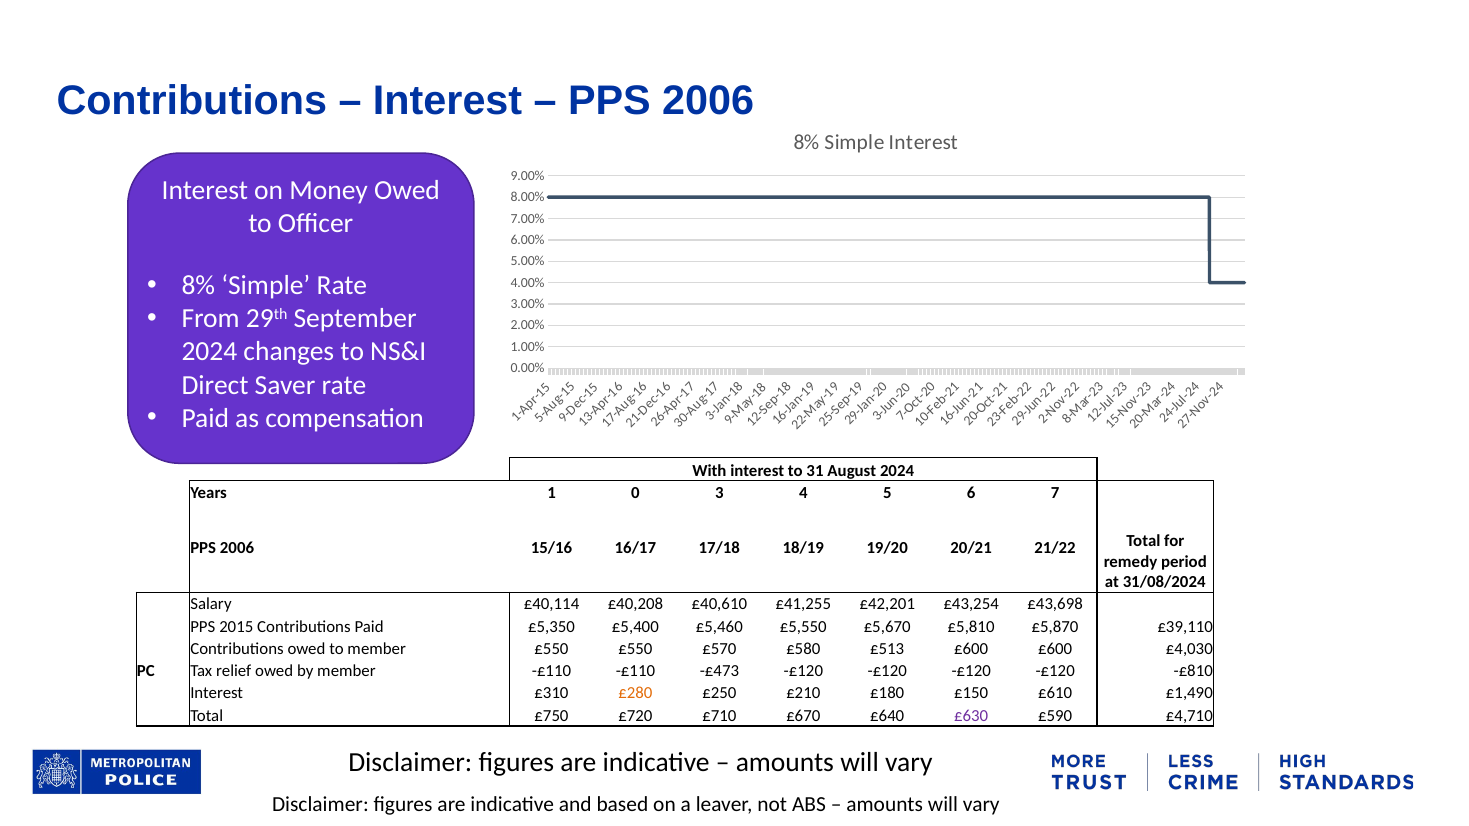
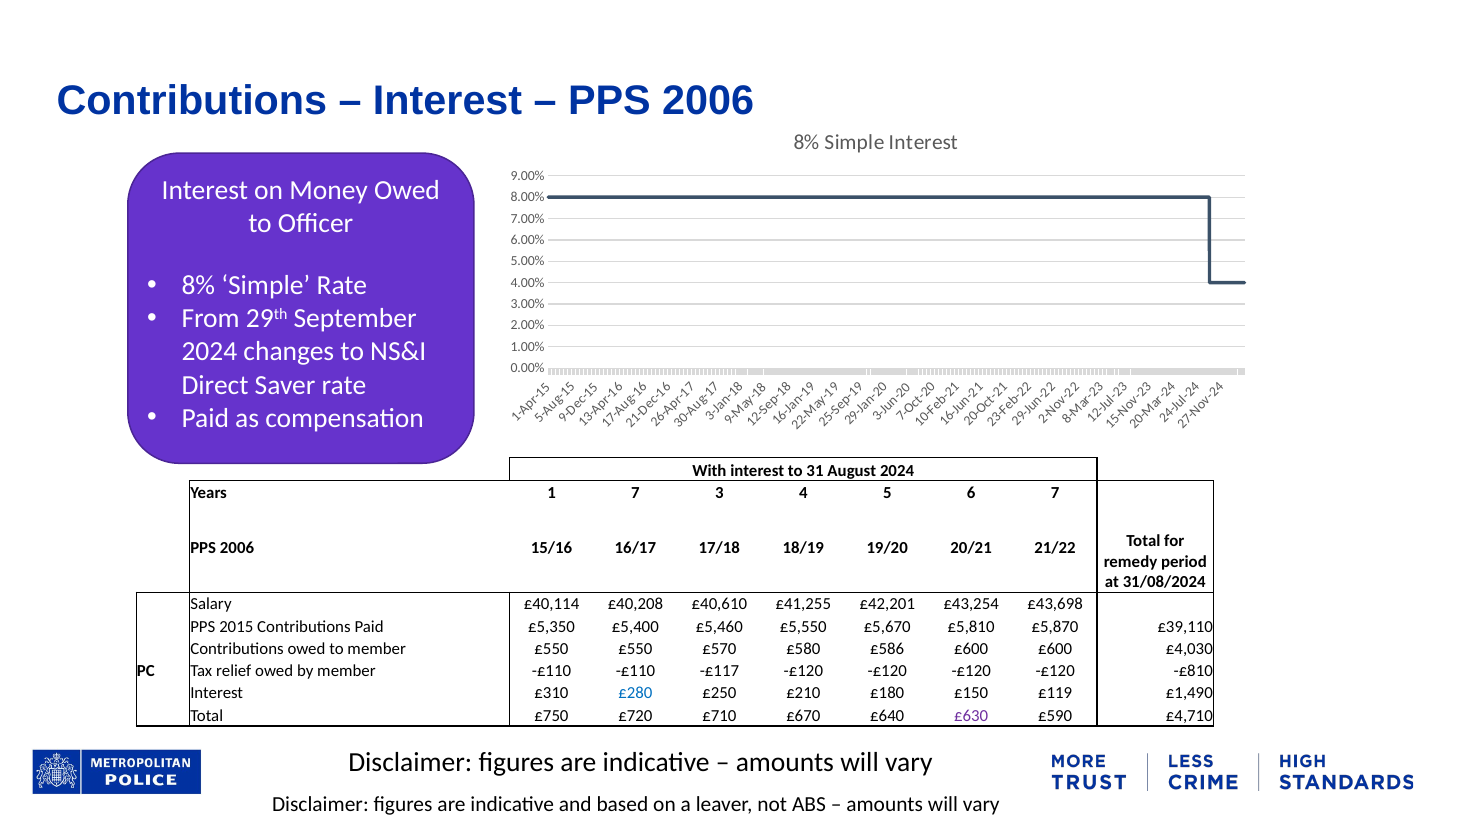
Years 1 0: 0 -> 7 (636, 493)
£513: £513 -> £586 (887, 649)
-£473: -£473 -> -£117 (719, 671)
£280 colour: orange -> blue (635, 693)
£610: £610 -> £119 (1055, 693)
